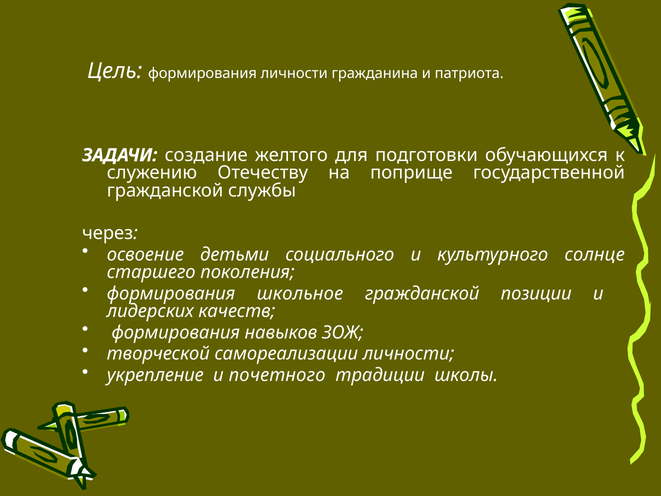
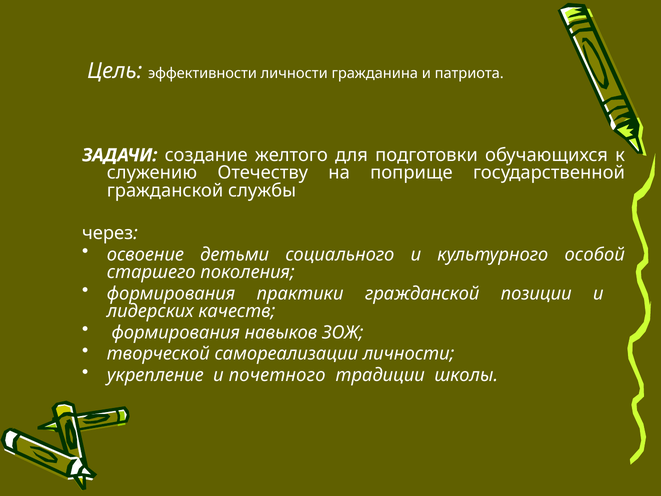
Цель формирования: формирования -> эффективности (203, 74)
солнце: солнце -> особой (595, 254)
школьное: школьное -> практики (300, 293)
